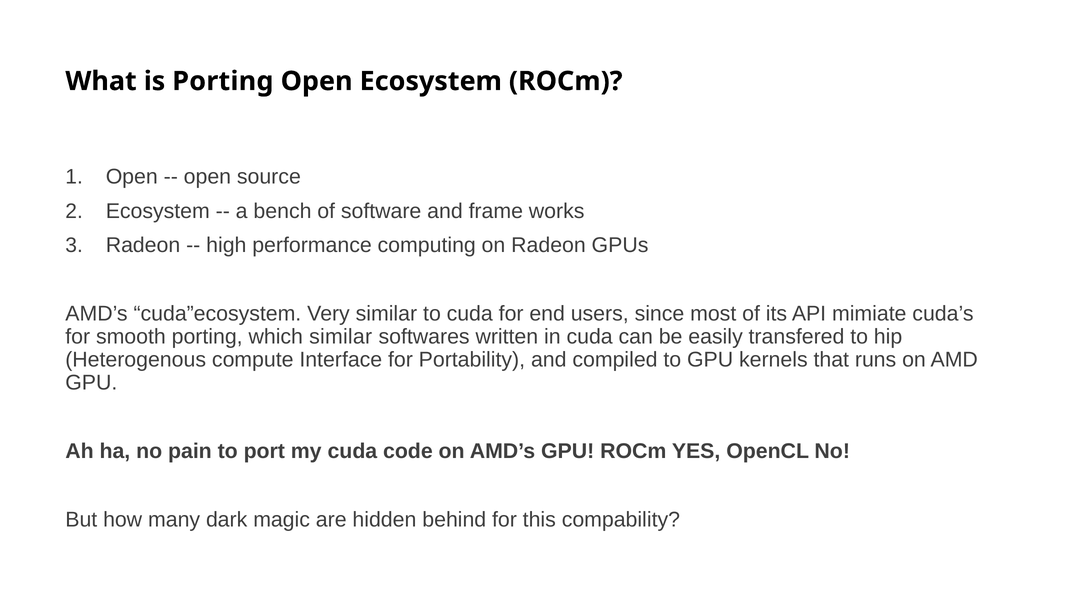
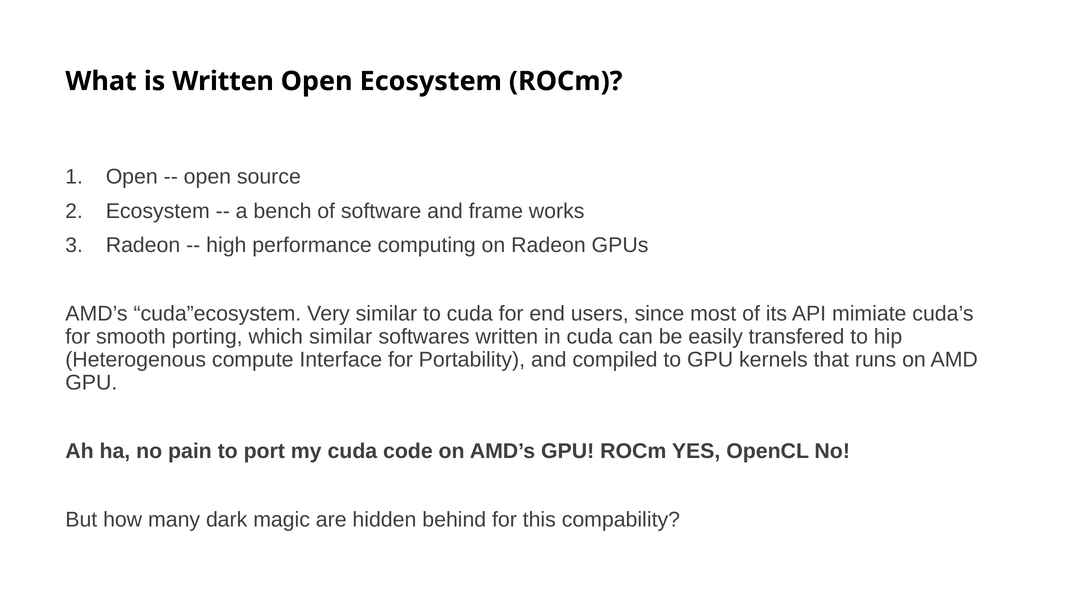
is Porting: Porting -> Written (223, 81)
